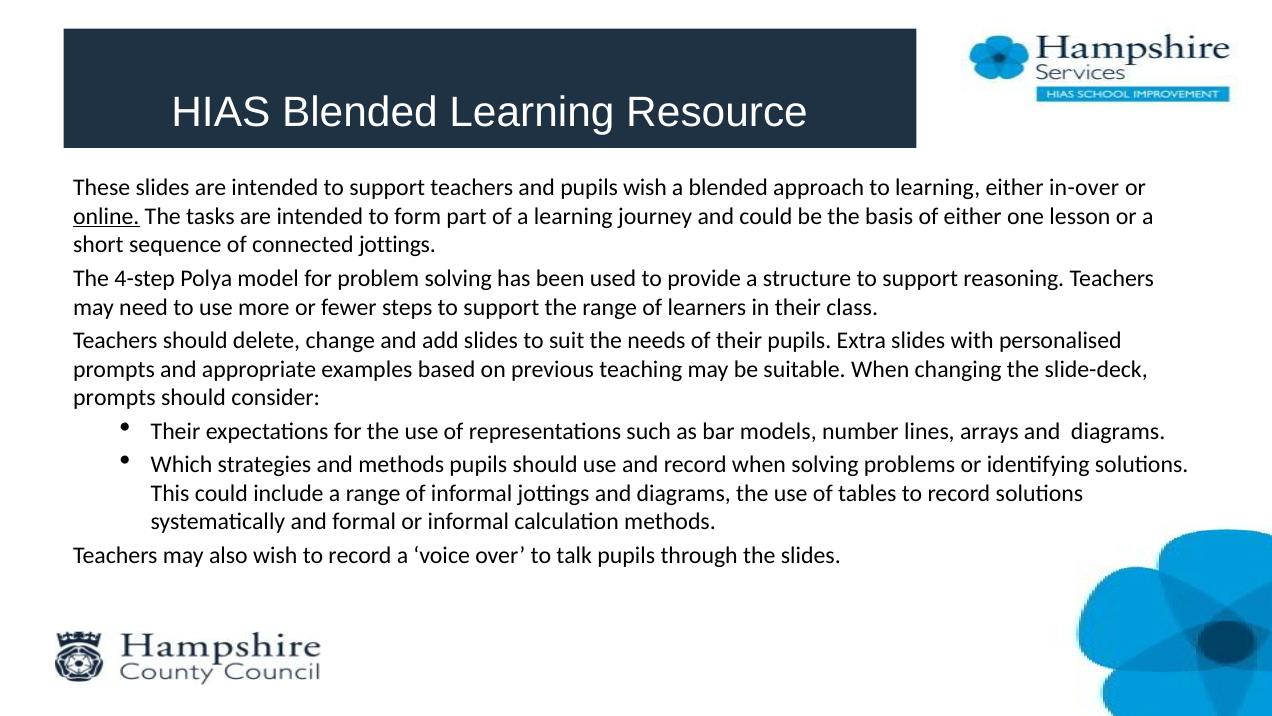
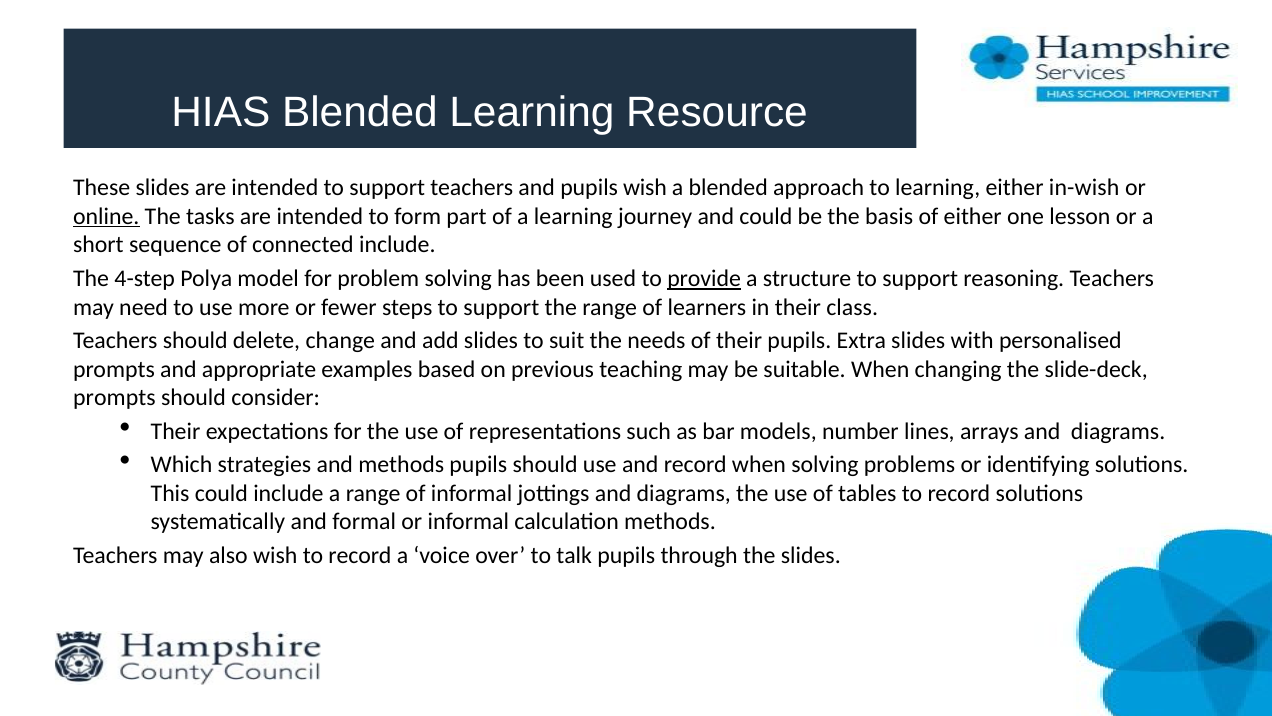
in-over: in-over -> in-wish (1084, 188)
connected jottings: jottings -> include (397, 245)
provide underline: none -> present (704, 278)
